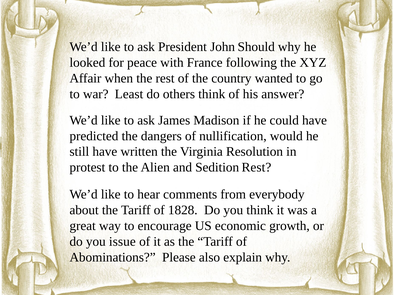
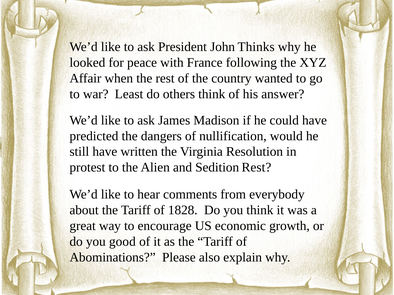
Should: Should -> Thinks (256, 47)
issue: issue -> good (122, 242)
